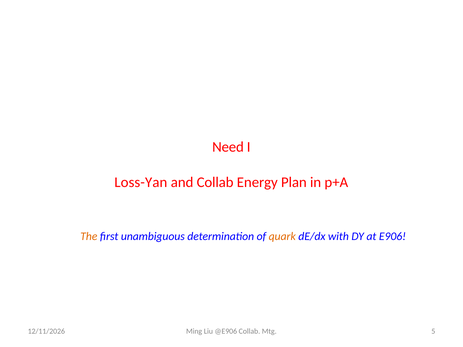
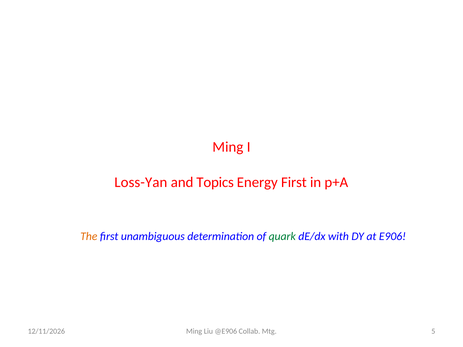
Need: Need -> Ming (228, 147)
and Collab: Collab -> Topics (215, 182)
Energy Plan: Plan -> First (294, 182)
quark colour: orange -> green (282, 236)
